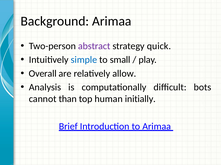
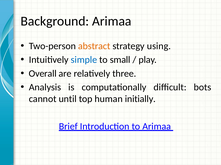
abstract colour: purple -> orange (94, 46)
quick: quick -> using (159, 46)
allow: allow -> three (124, 74)
than: than -> until (68, 99)
